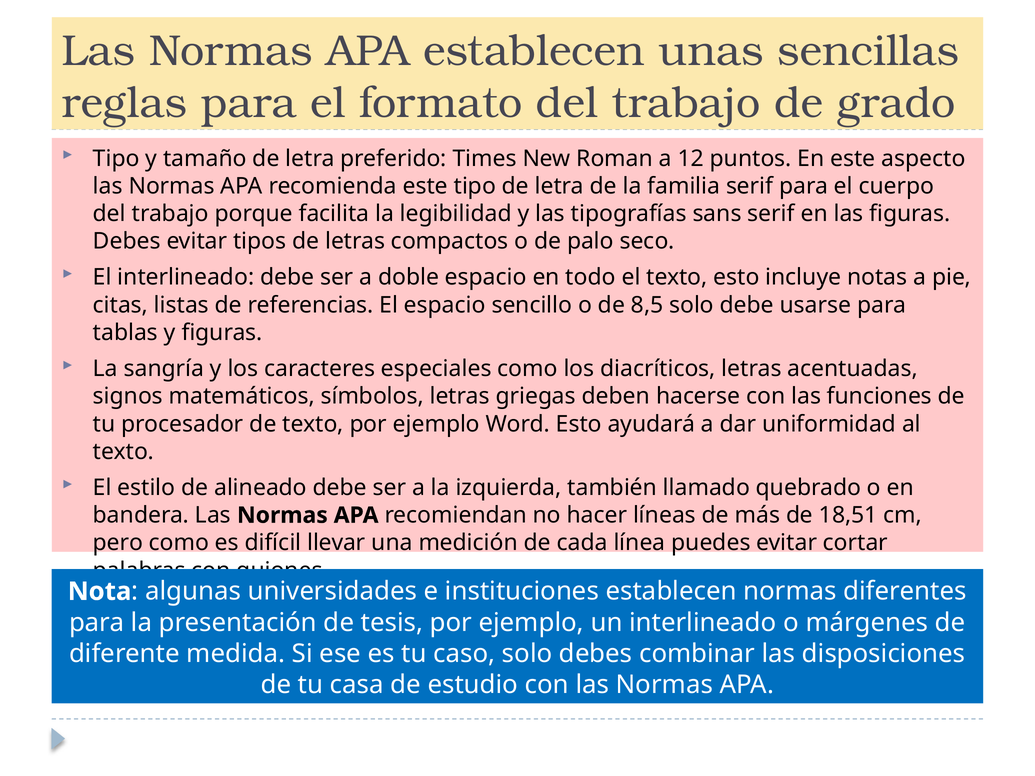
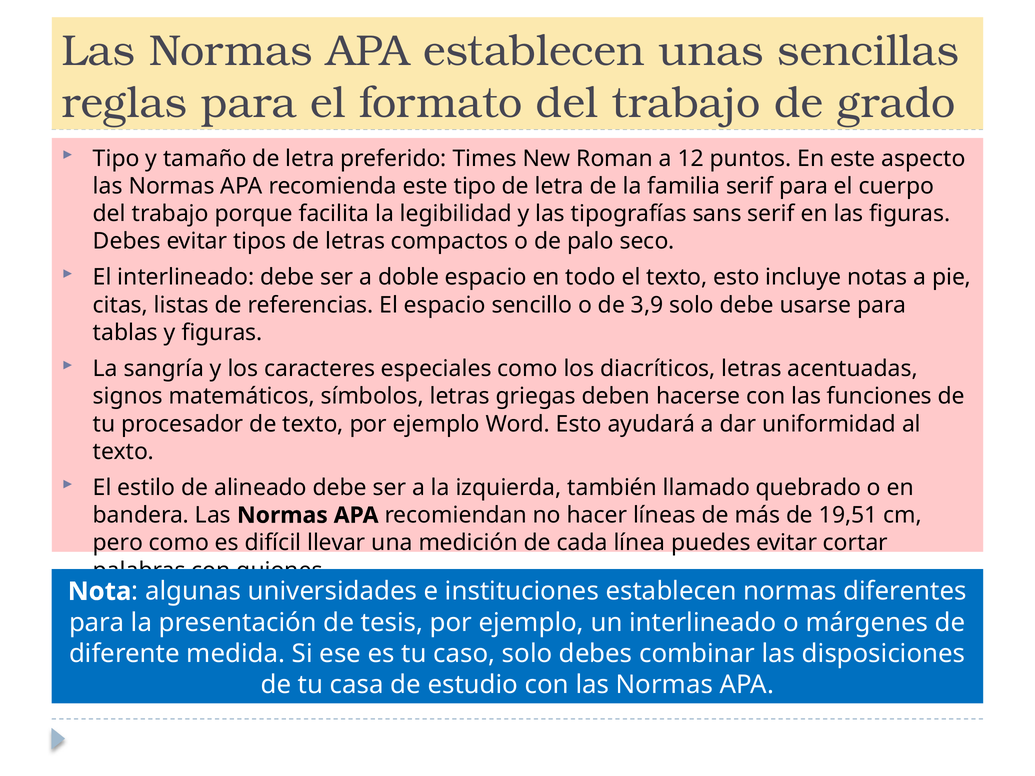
8,5: 8,5 -> 3,9 (647, 305)
18,51: 18,51 -> 19,51 (848, 515)
